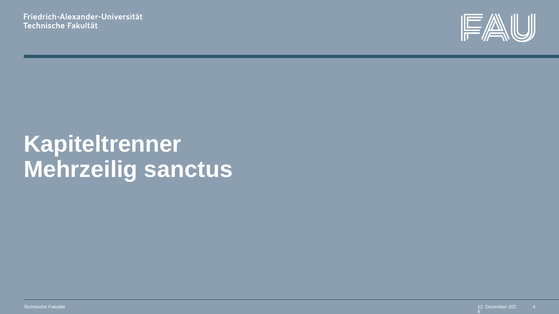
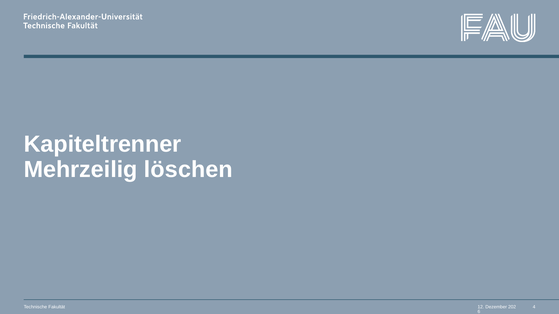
sanctus: sanctus -> löschen (188, 170)
